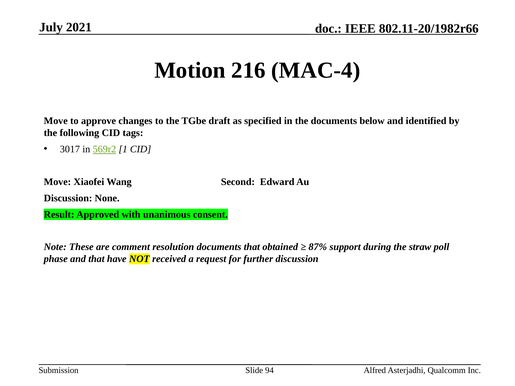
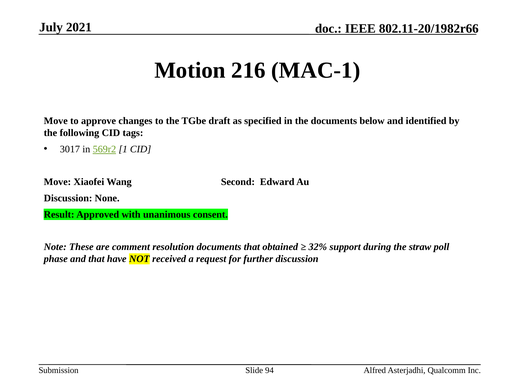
MAC-4: MAC-4 -> MAC-1 (316, 70)
87%: 87% -> 32% (318, 247)
